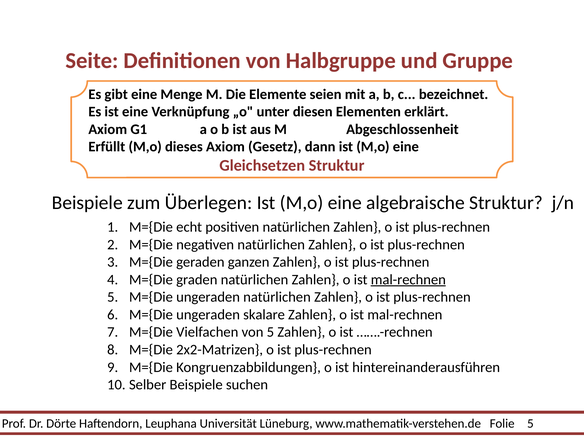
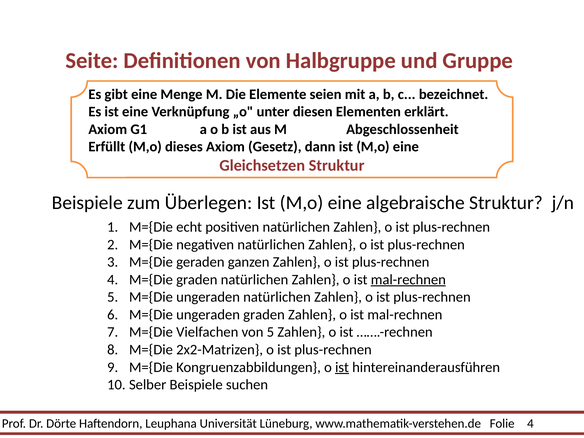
ungeraden skalare: skalare -> graden (264, 315)
ist underline: none -> present (342, 367)
Folie 5: 5 -> 4 (530, 424)
